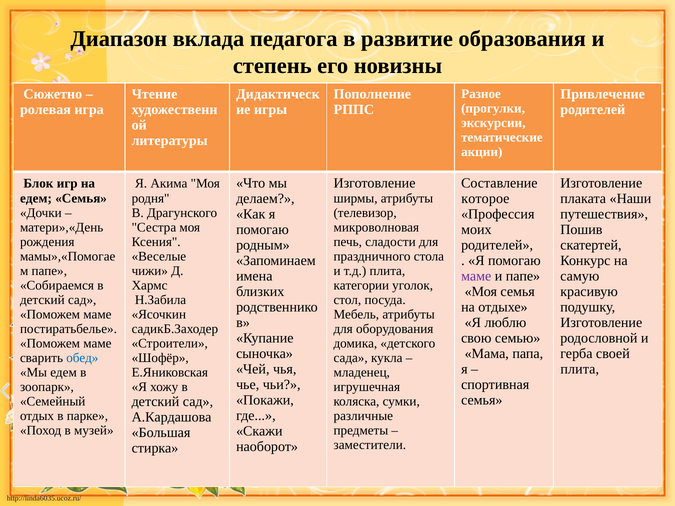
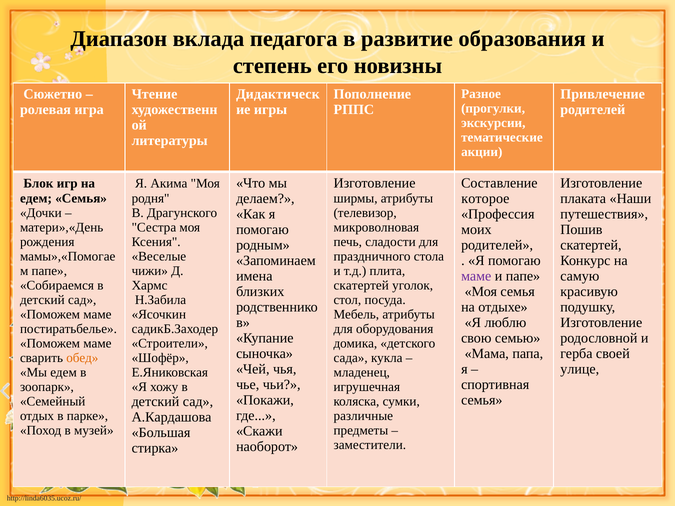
категории: категории -> скатертей (361, 285)
обед colour: blue -> orange (82, 358)
плита: плита -> улице (580, 369)
